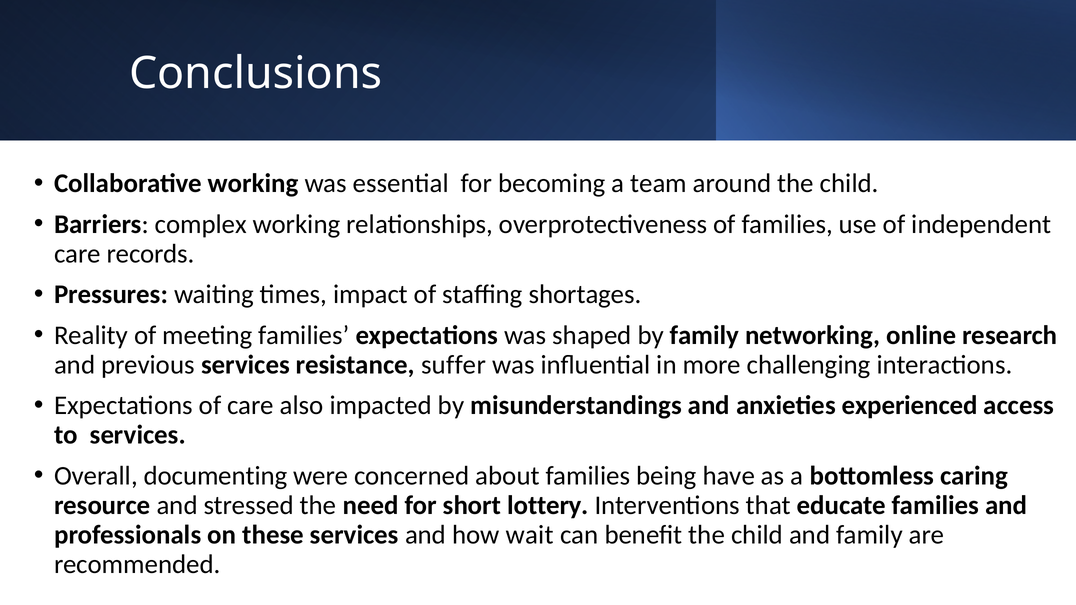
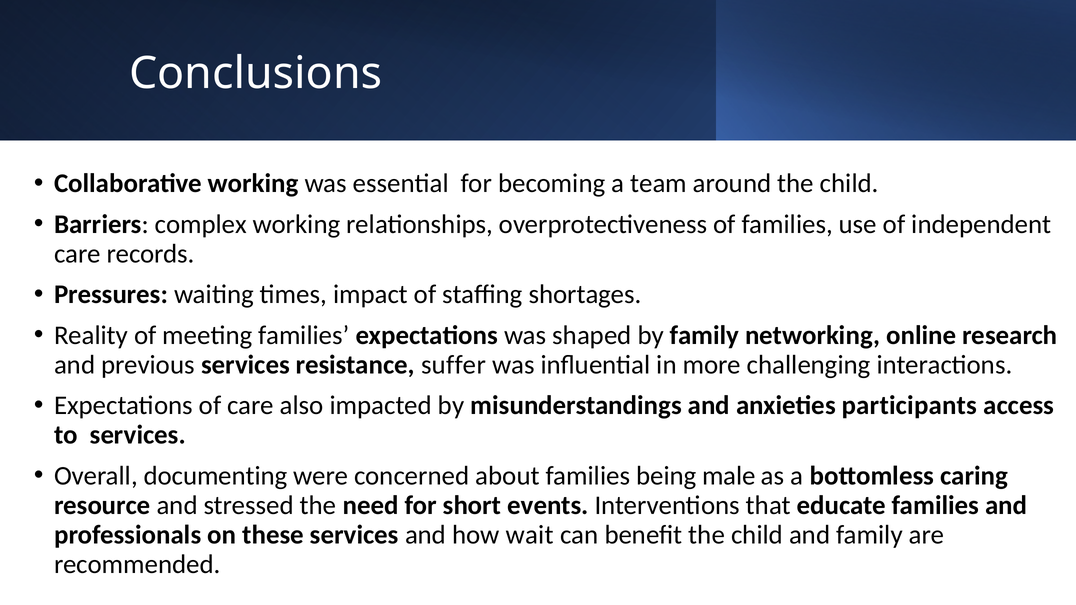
experienced: experienced -> participants (909, 406)
have: have -> male (729, 476)
lottery: lottery -> events (548, 506)
